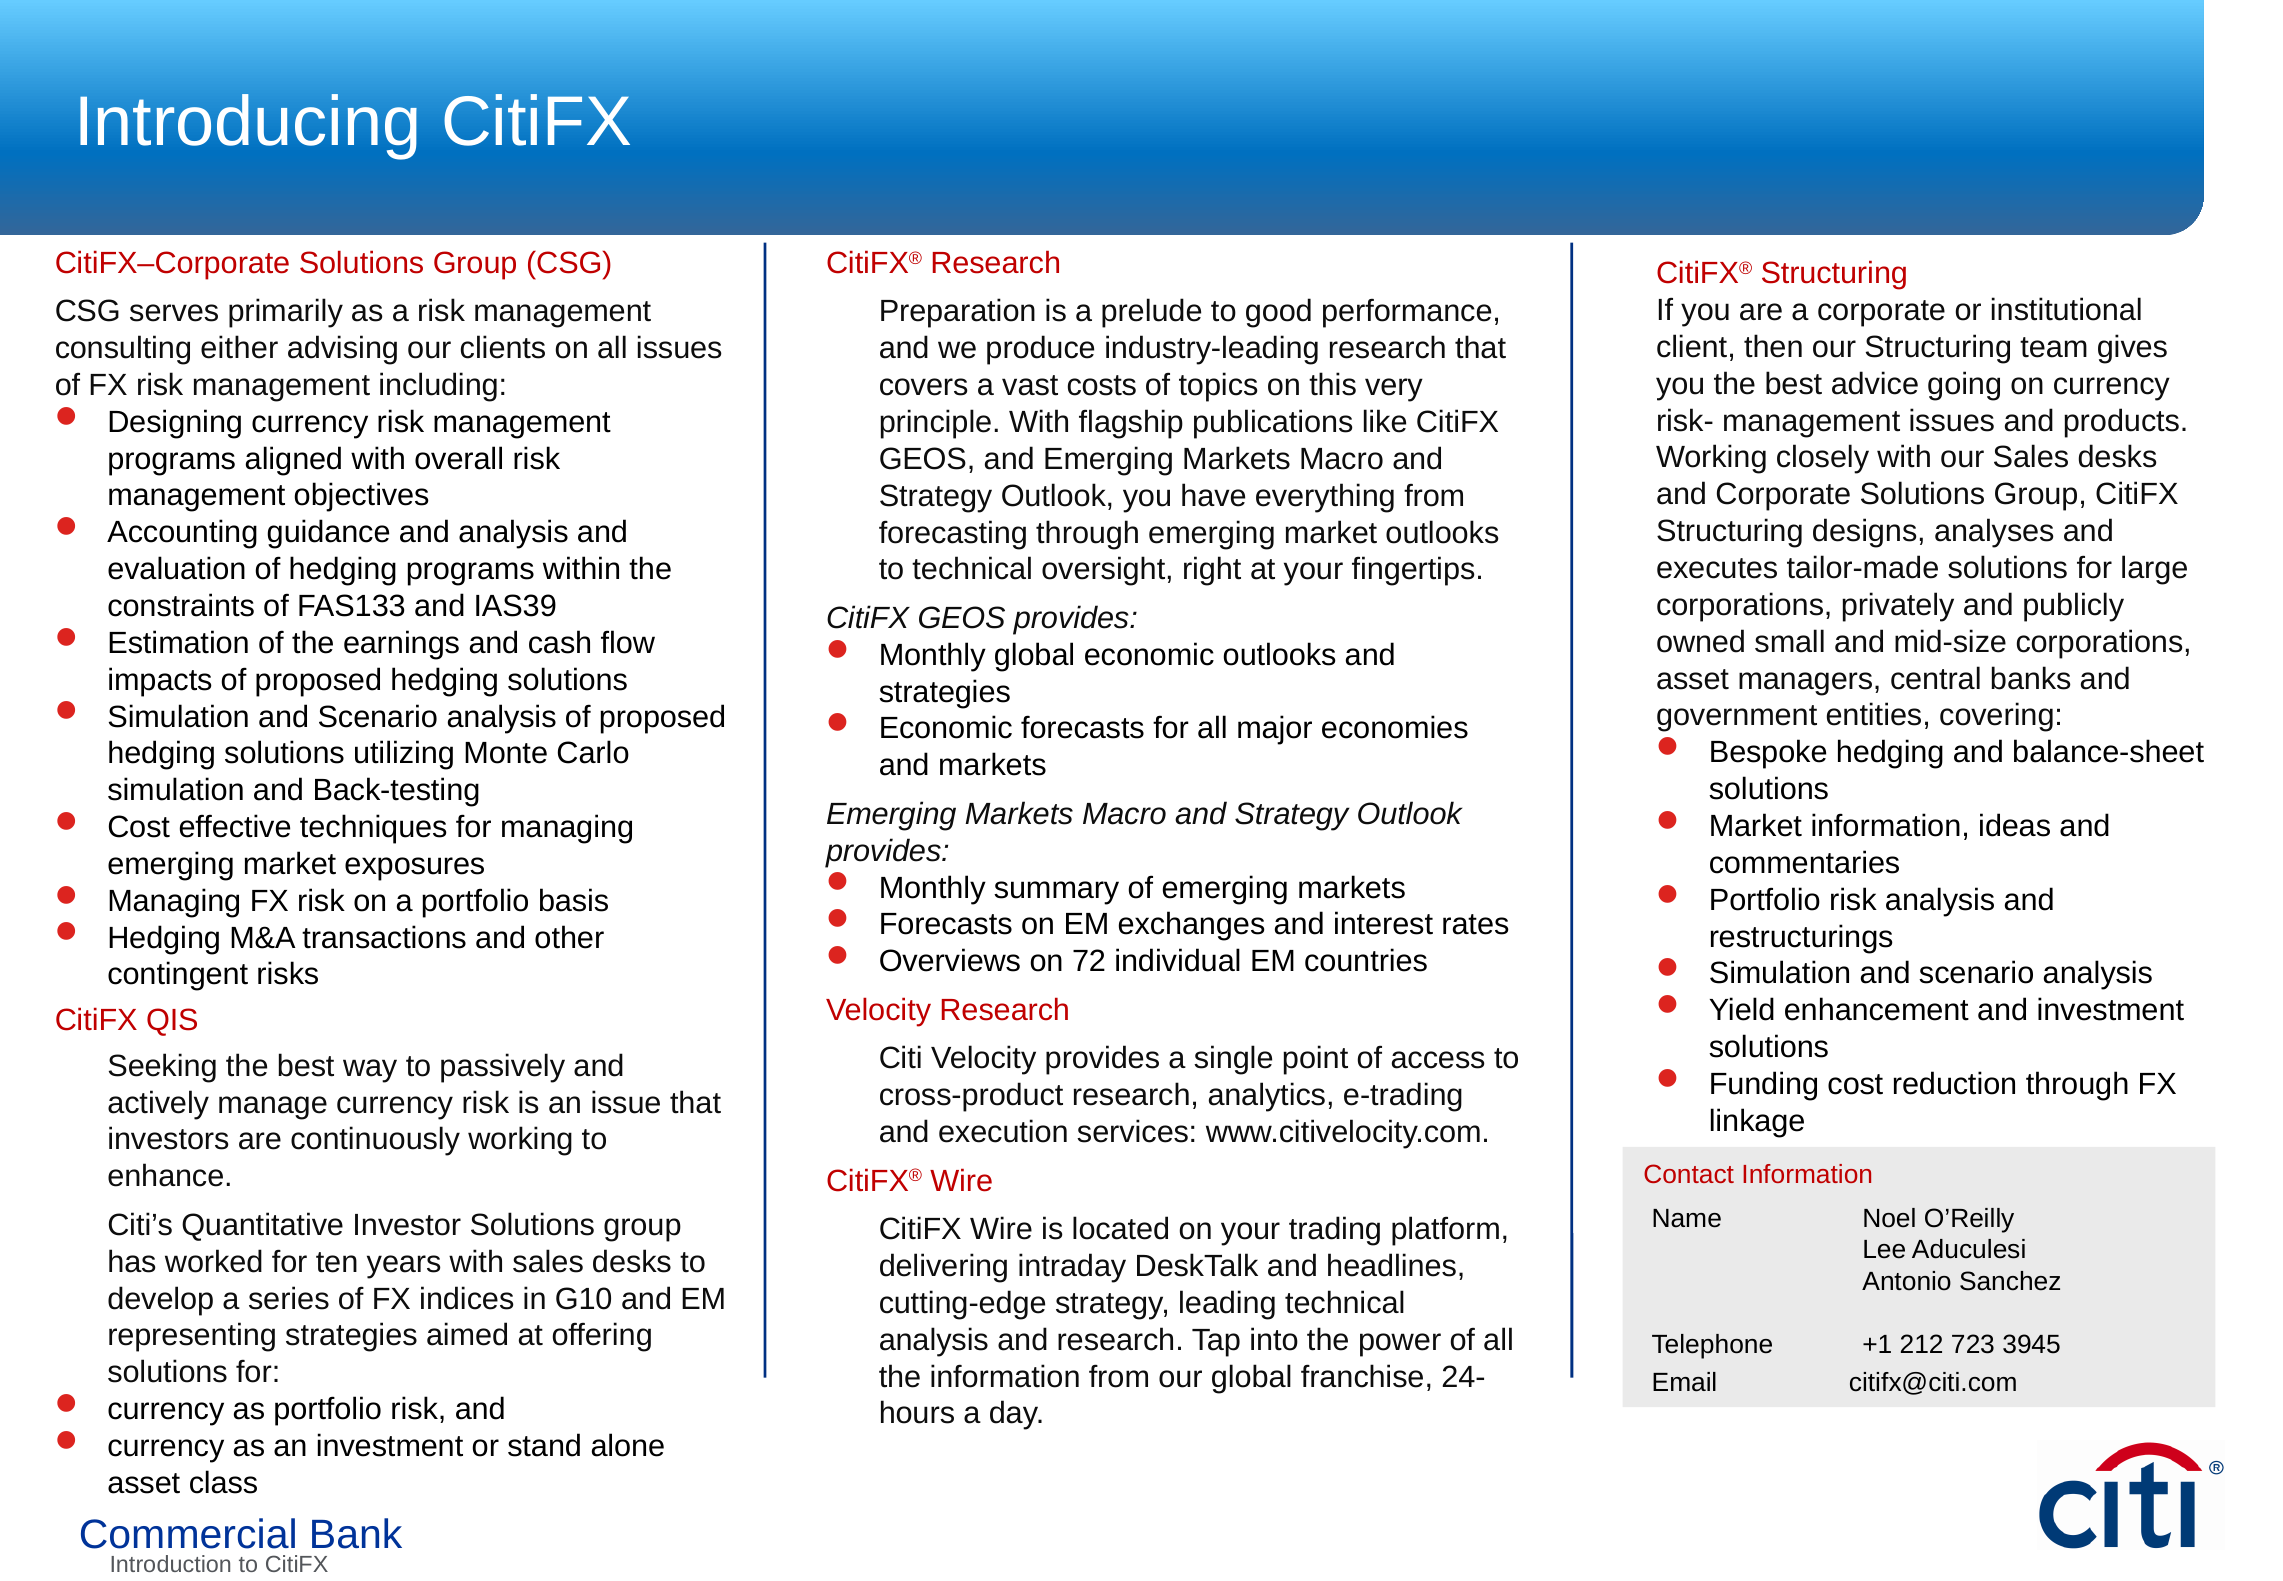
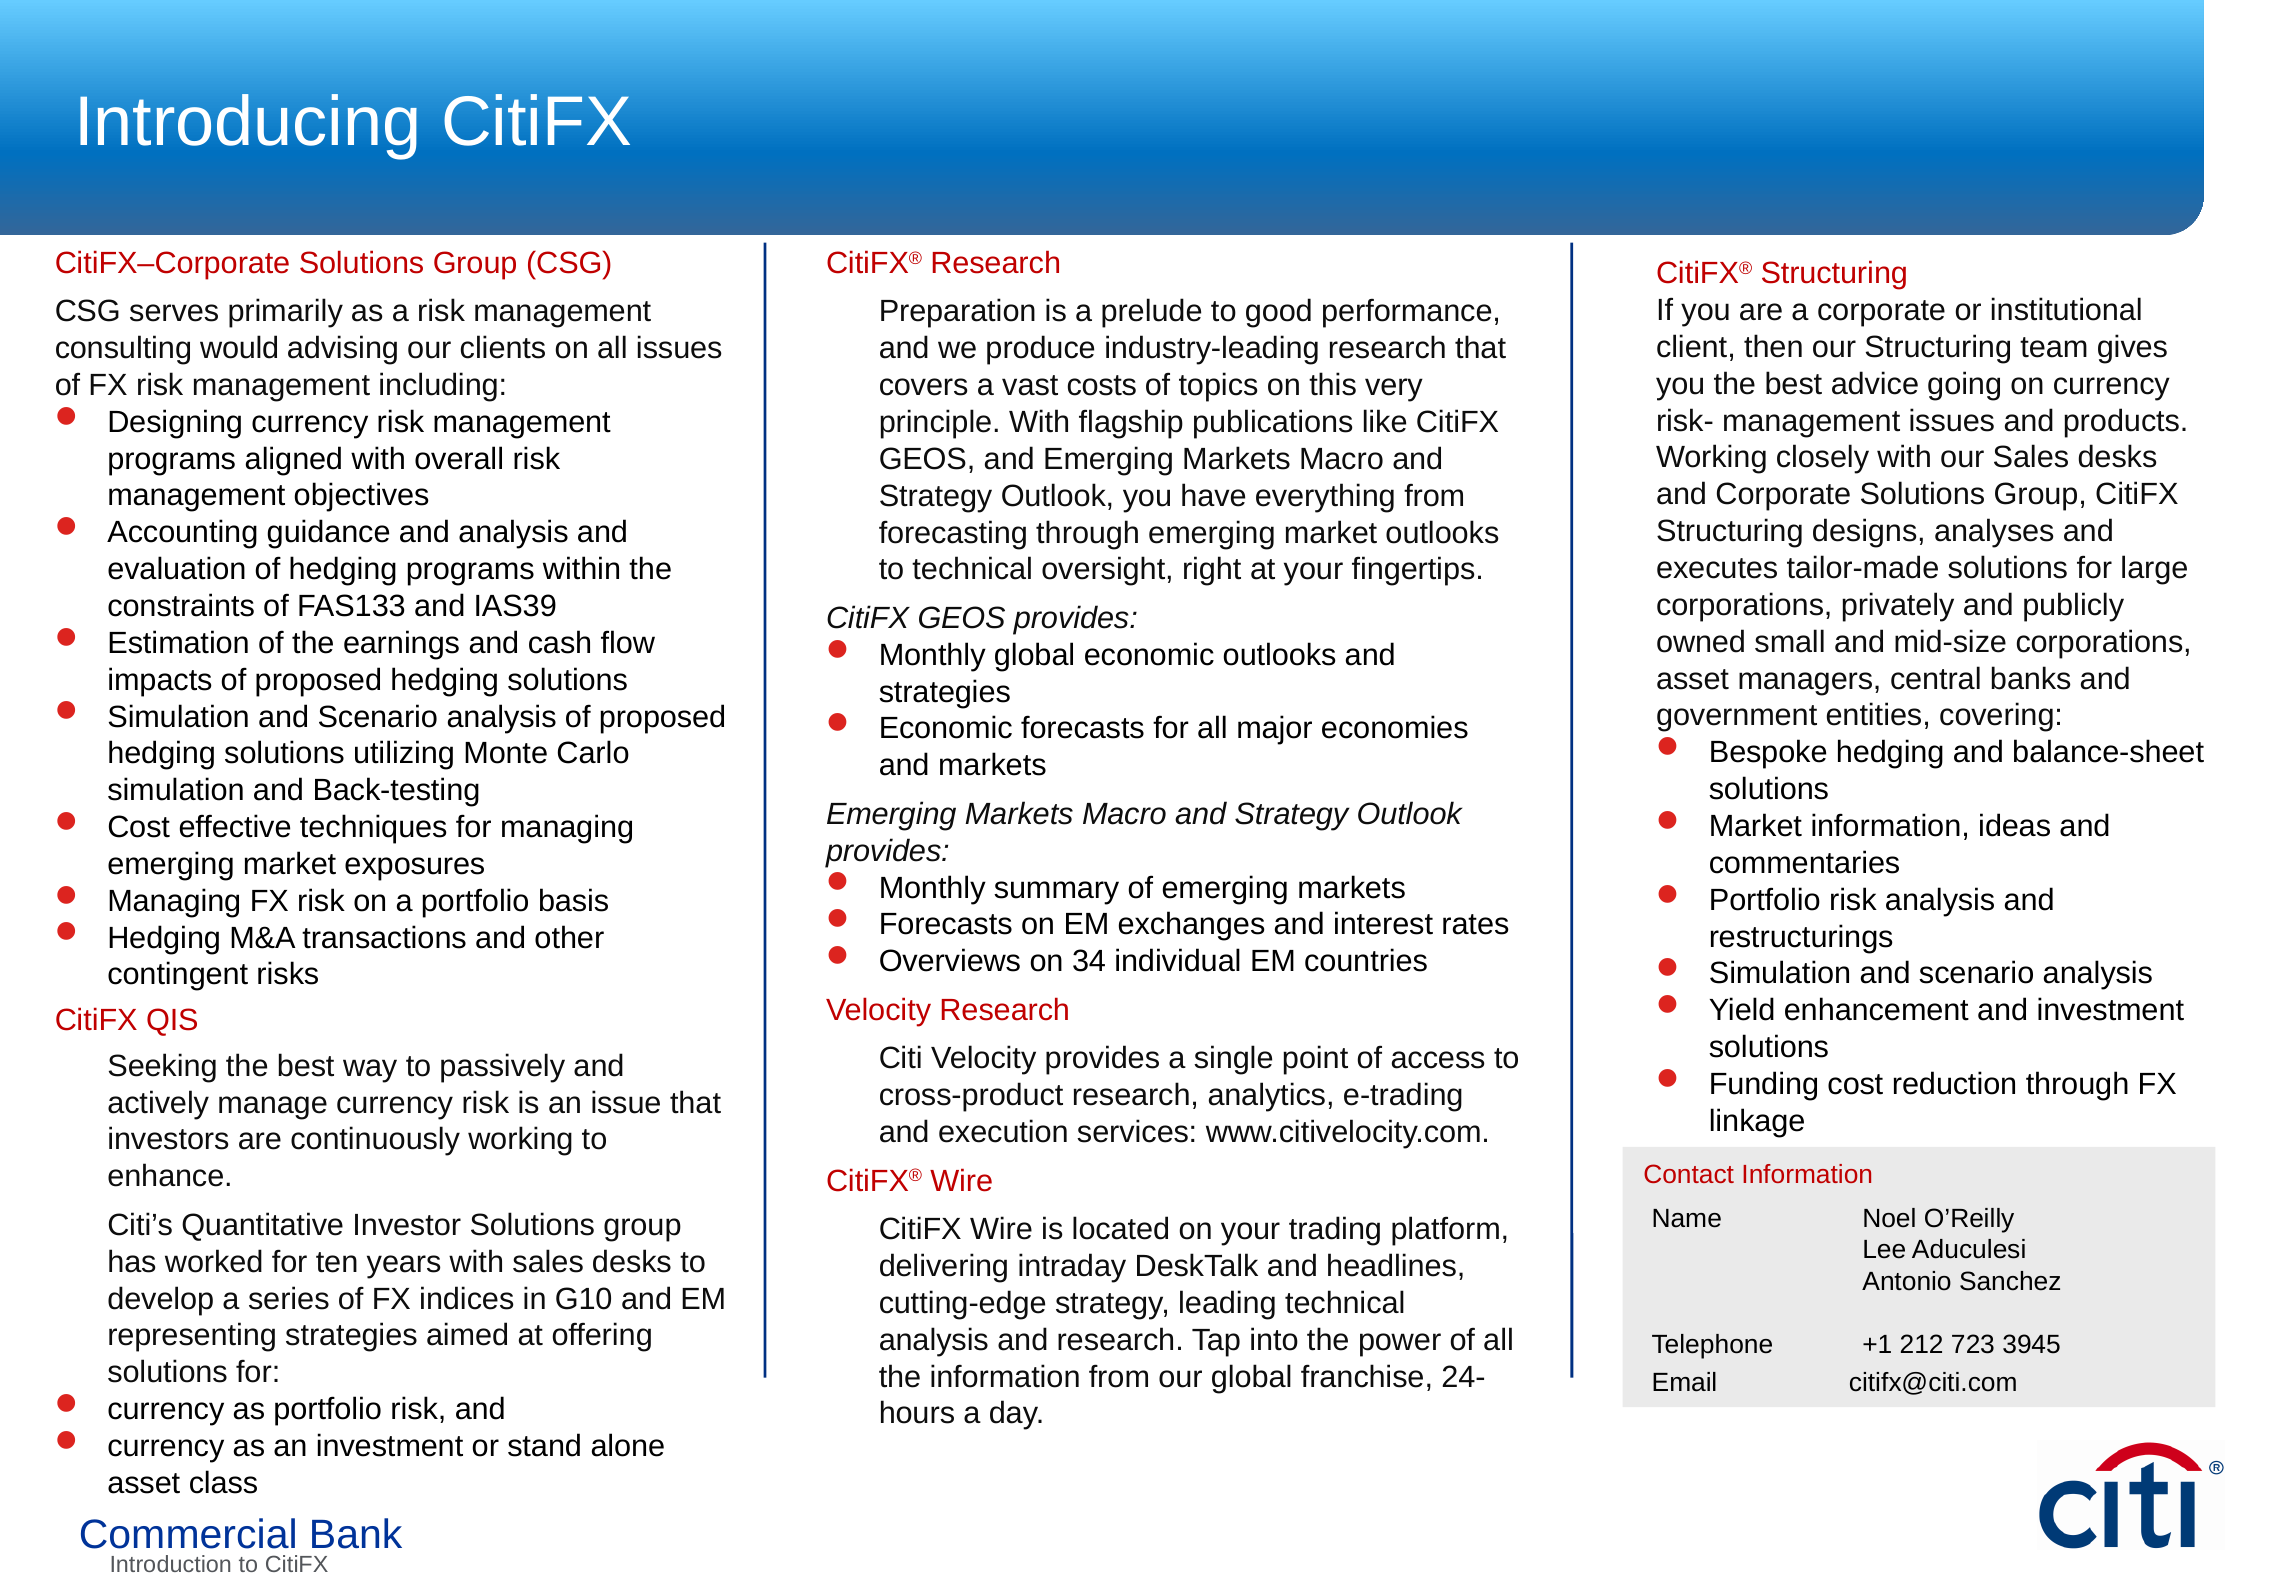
either: either -> would (240, 348)
72: 72 -> 34 (1089, 961)
